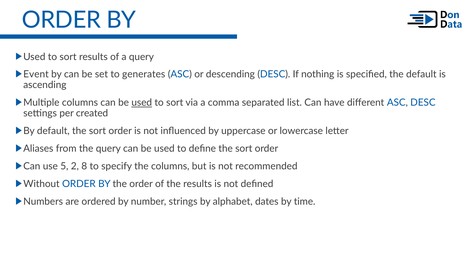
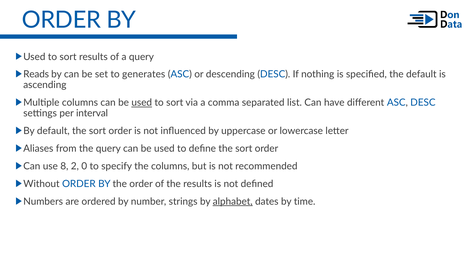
Event: Event -> Reads (36, 74)
created: created -> interval (92, 113)
5: 5 -> 8 (64, 166)
8: 8 -> 0 (84, 166)
alphabet underline: none -> present (233, 201)
